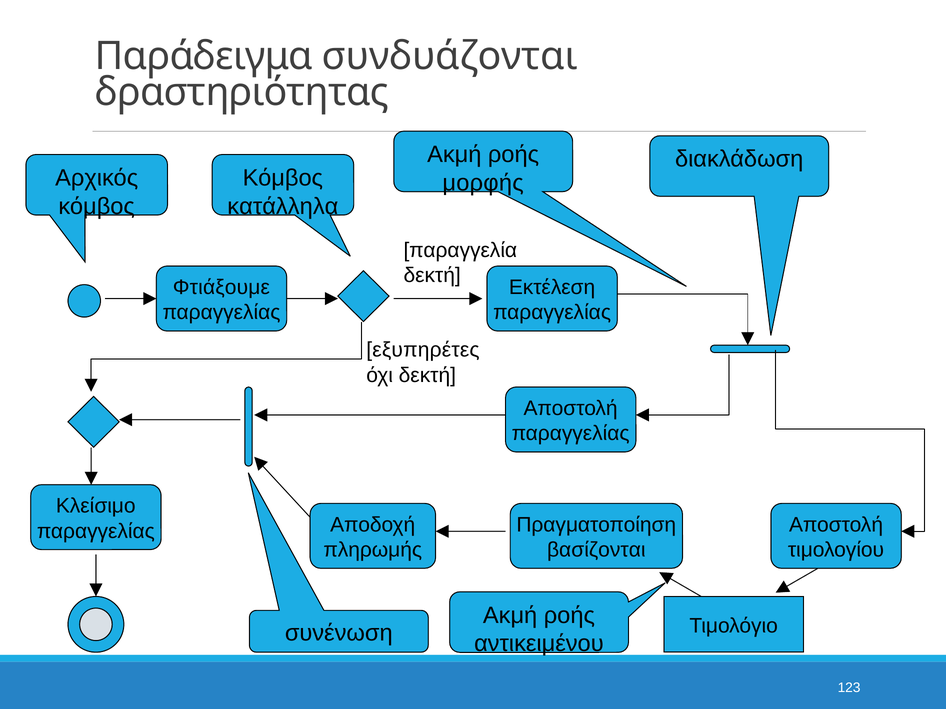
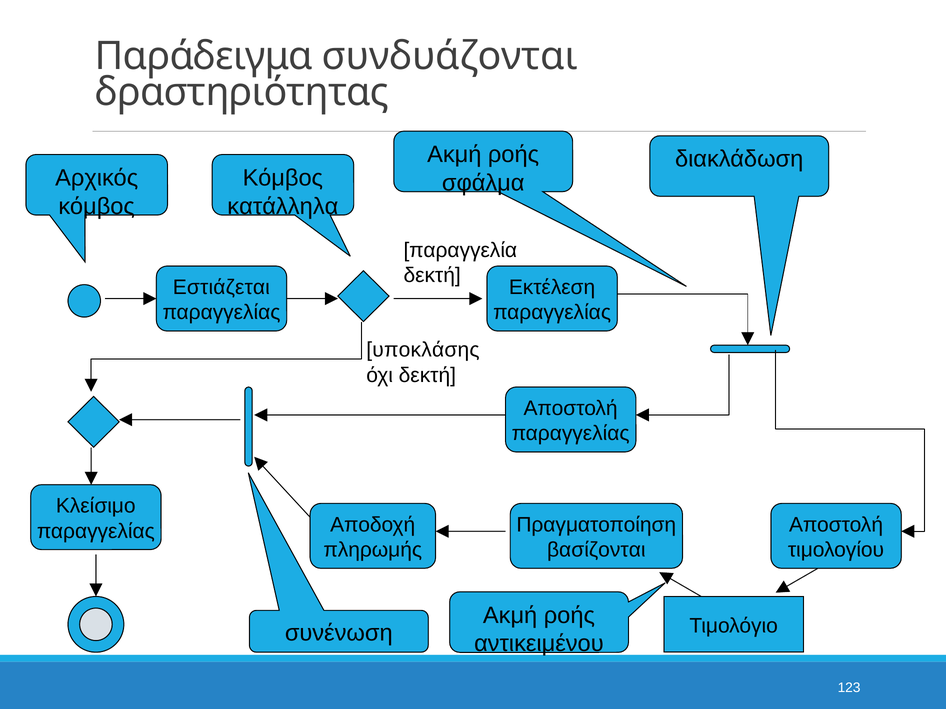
μορφής: μορφής -> σφάλμα (483, 183)
Φτιάξουμε: Φτιάξουμε -> Εστιάζεται (221, 288)
εξυπηρέτες: εξυπηρέτες -> υποκλάσης (423, 350)
